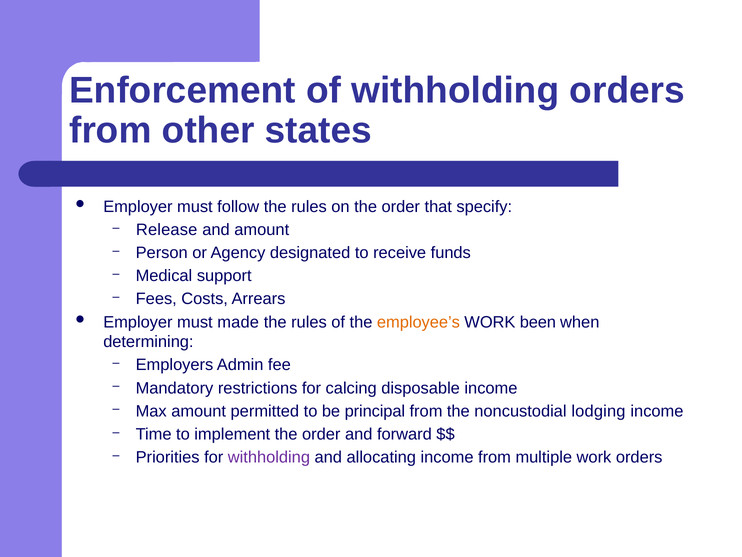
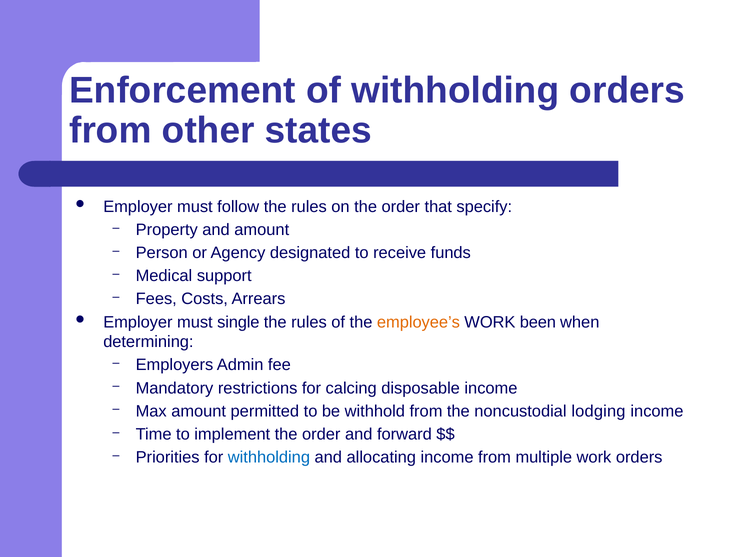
Release: Release -> Property (167, 230)
made: made -> single (238, 322)
principal: principal -> withhold (375, 411)
withholding colour: purple -> blue (269, 457)
